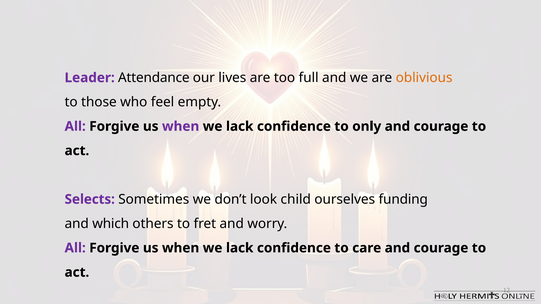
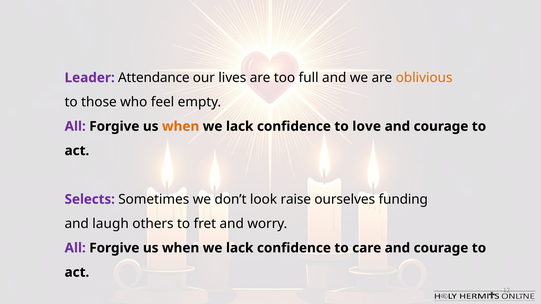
when colour: purple -> orange (181, 126)
only: only -> love (367, 126)
child: child -> raise (296, 200)
which: which -> laugh (111, 224)
